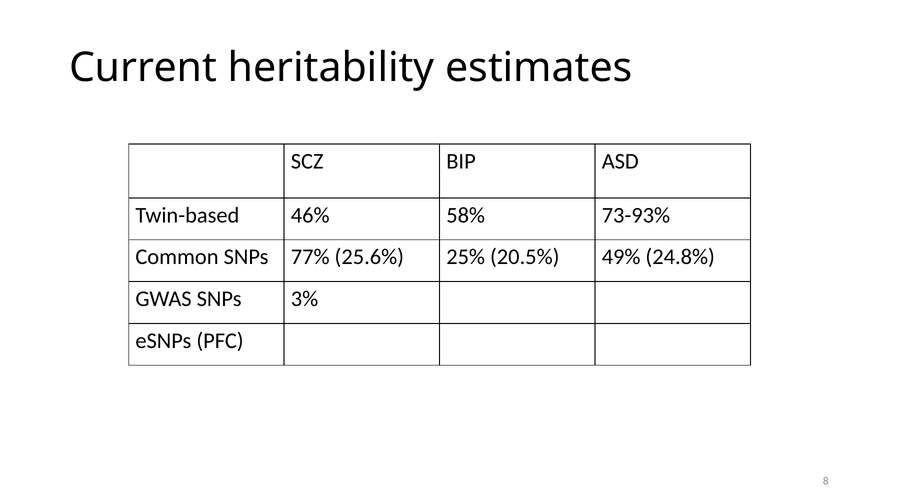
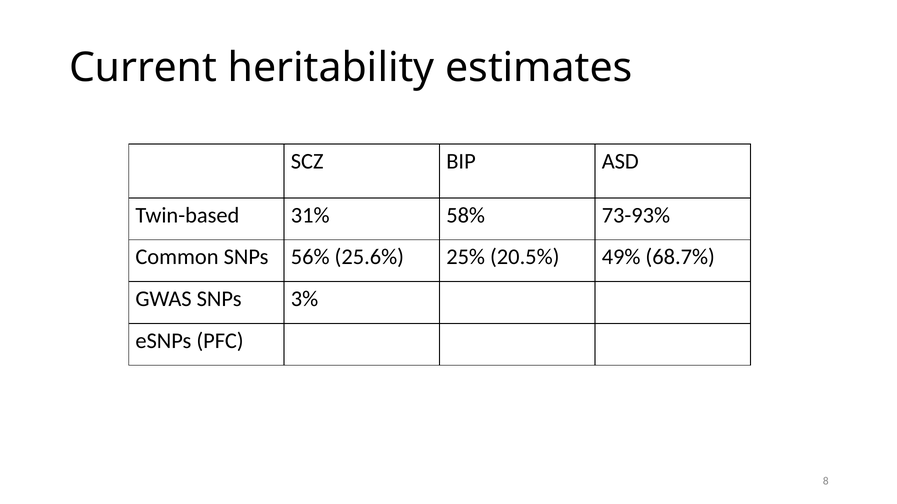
46%: 46% -> 31% (310, 215)
77%: 77% -> 56% (310, 257)
24.8%: 24.8% -> 68.7% (680, 257)
